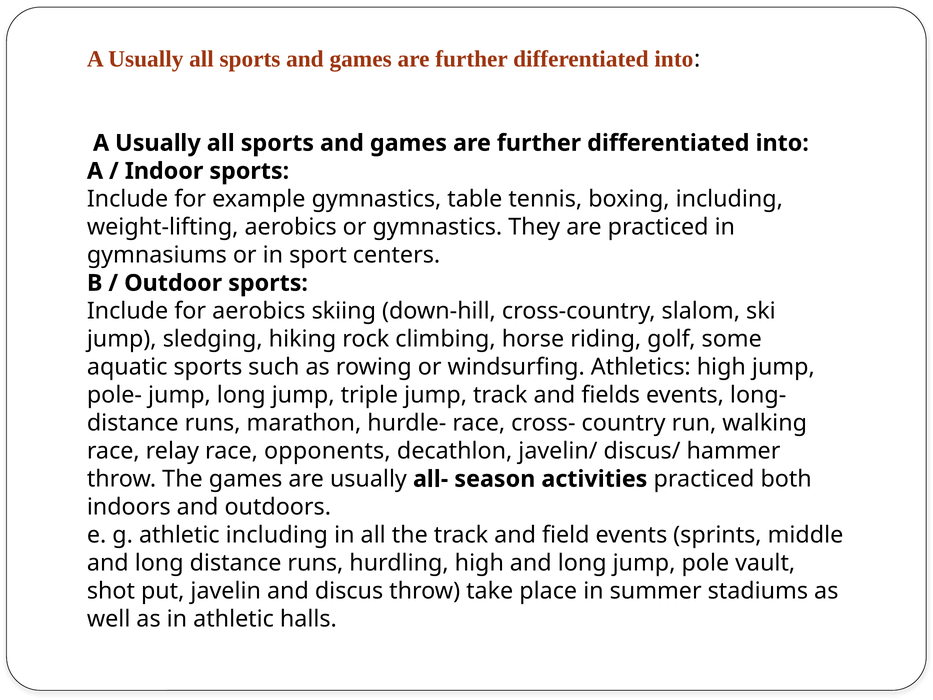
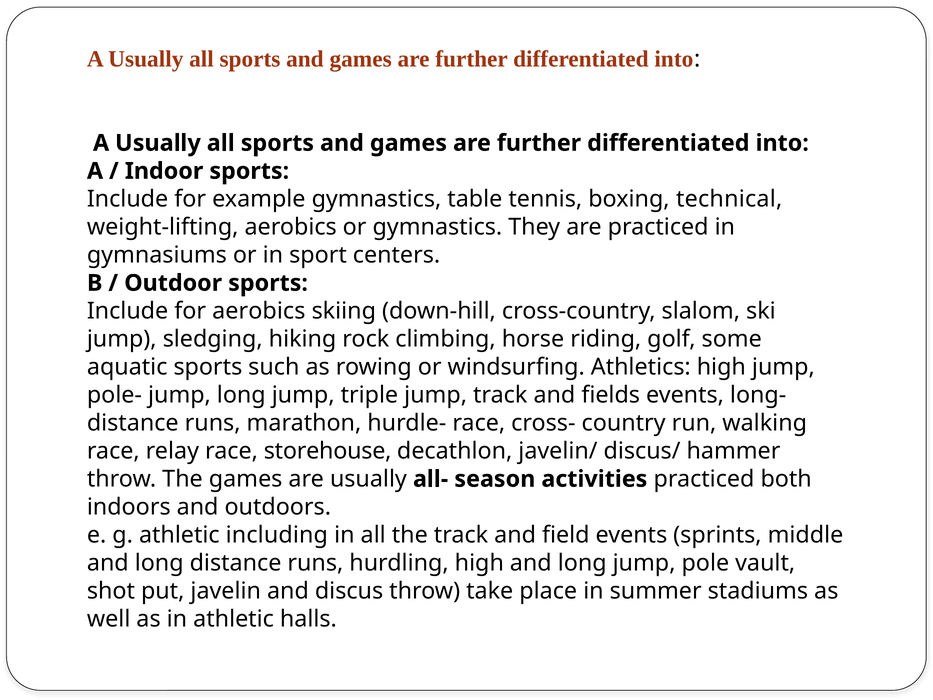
boxing including: including -> technical (729, 199)
opponents: opponents -> storehouse (328, 451)
